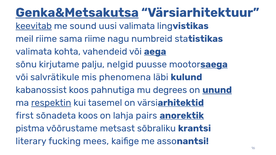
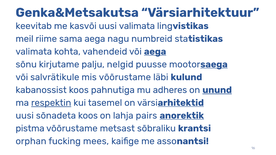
Genka&Metsakutsa underline: present -> none (77, 13)
keevitab underline: present -> none (34, 26)
sound: sound -> kasvõi (83, 26)
sama riime: riime -> aega (95, 39)
mis phenomena: phenomena -> võõrustame (125, 77)
degrees: degrees -> adheres (170, 90)
first: first -> uusi (25, 116)
literary: literary -> orphan (31, 141)
